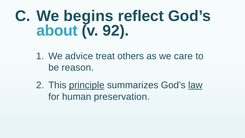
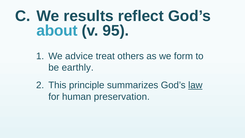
begins: begins -> results (89, 16)
92: 92 -> 95 (116, 31)
care: care -> form (183, 56)
reason: reason -> earthly (78, 68)
principle underline: present -> none (87, 85)
